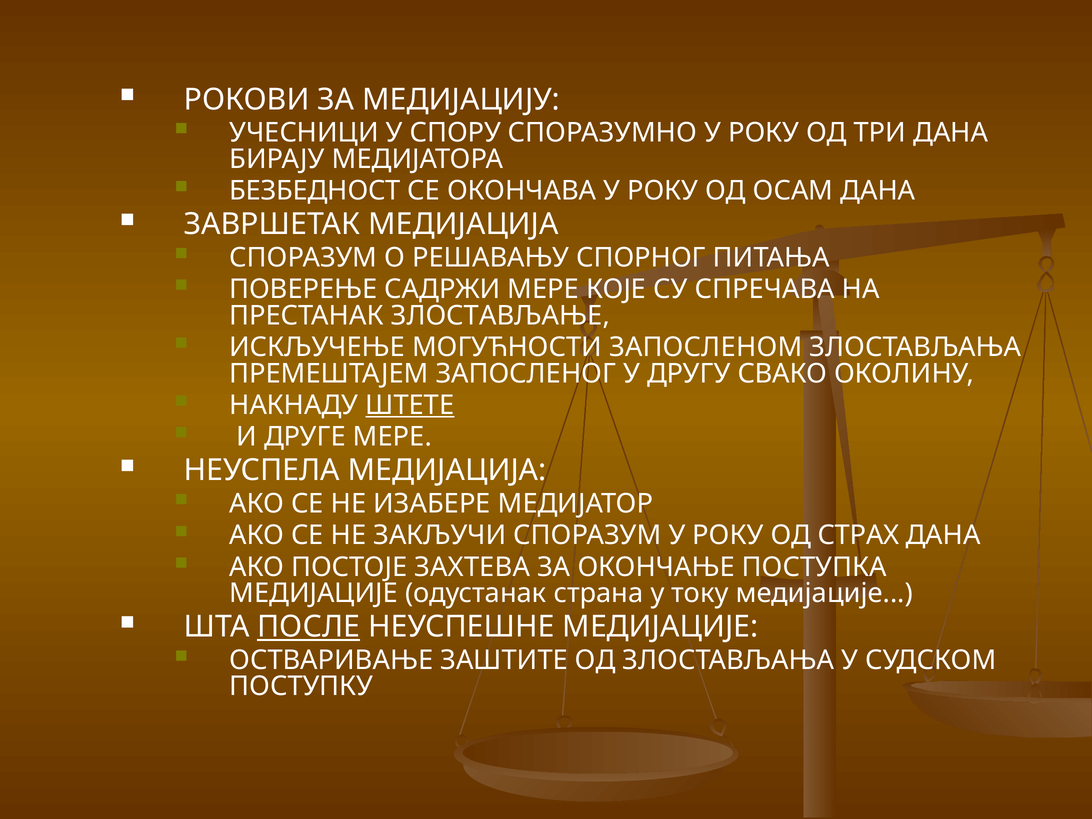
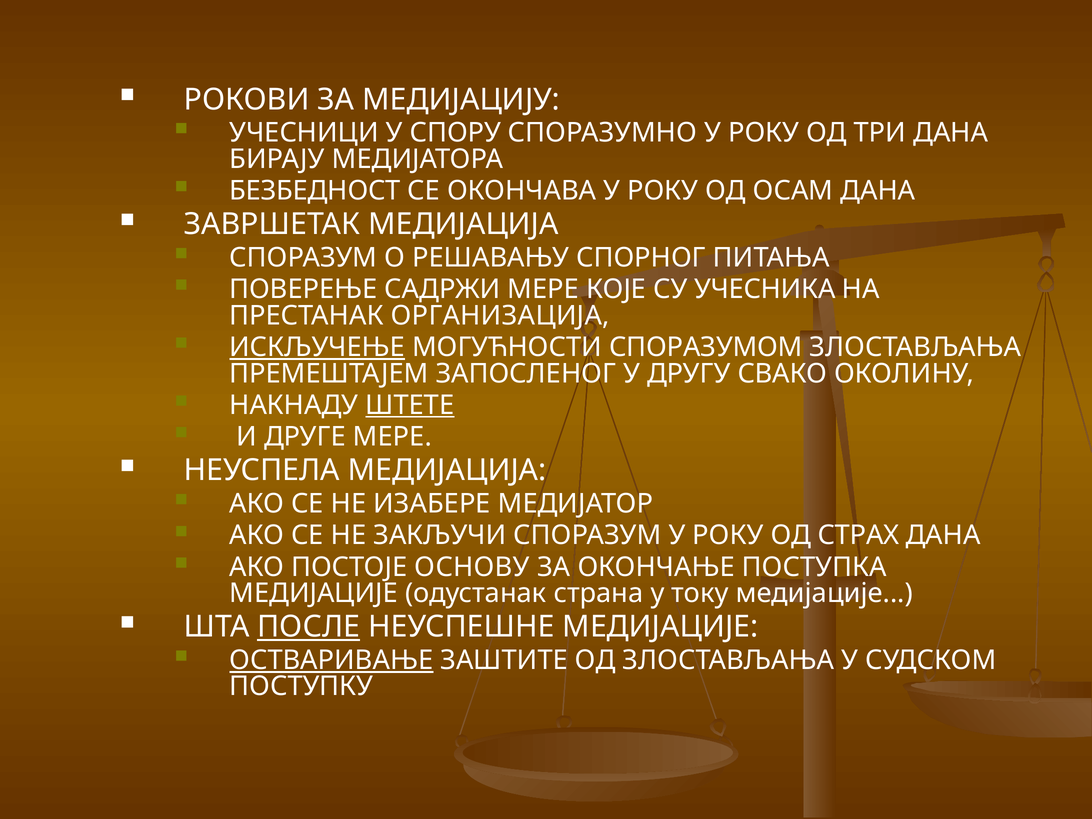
СПРЕЧАВА: СПРЕЧАВА -> УЧЕСНИКА (765, 289)
ЗЛОСТАВЉАЊЕ: ЗЛОСТАВЉАЊЕ -> ОРГАНИЗАЦИЈА (500, 316)
ИСКЉУЧЕЊЕ underline: none -> present (317, 347)
ЗАПОСЛЕНОМ: ЗАПОСЛЕНОМ -> СПОРАЗУМОМ (706, 347)
ЗАХТЕВА: ЗАХТЕВА -> ОСНОВУ (472, 567)
ОСТВАРИВАЊЕ underline: none -> present (331, 660)
